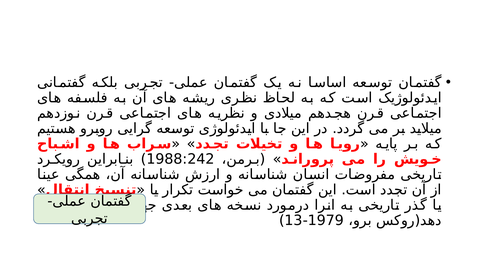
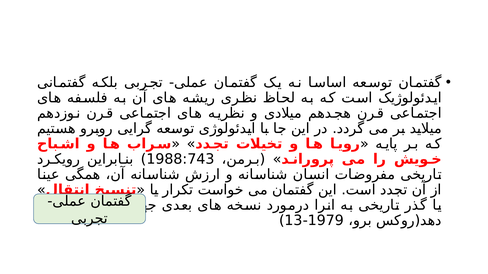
1988:242: 1988:242 -> 1988:743 (180, 159)
